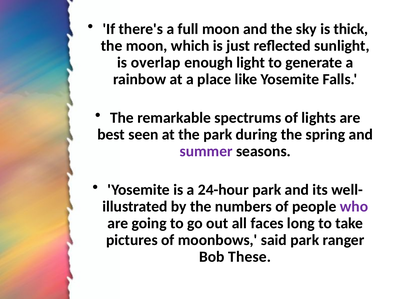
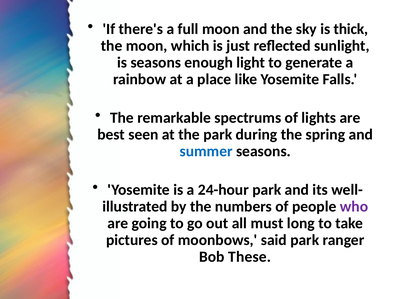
is overlap: overlap -> seasons (156, 63)
summer colour: purple -> blue (206, 151)
faces: faces -> must (267, 224)
